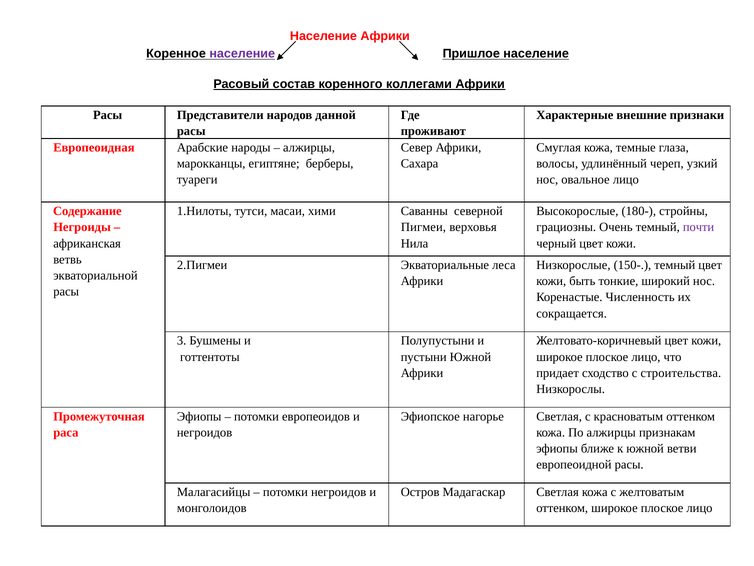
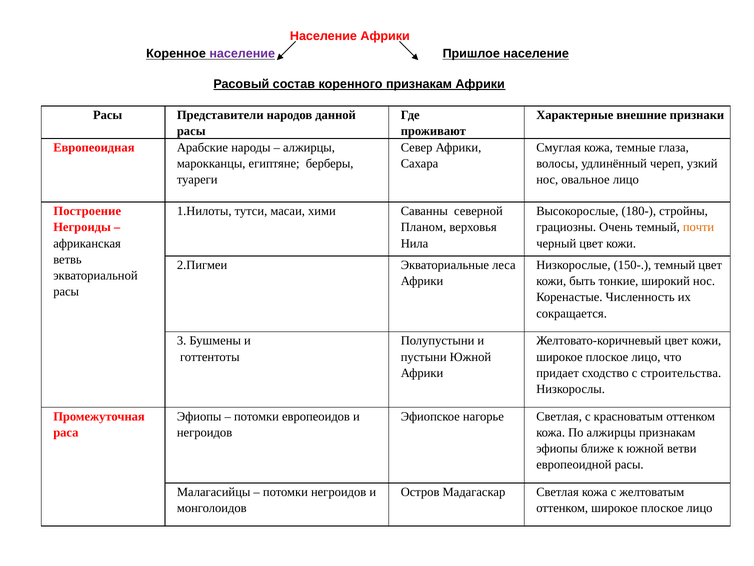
коренного коллегами: коллегами -> признакам (419, 84)
Содержание: Содержание -> Построение (87, 211)
Пигмеи: Пигмеи -> Планом (424, 227)
почти colour: purple -> orange (699, 227)
